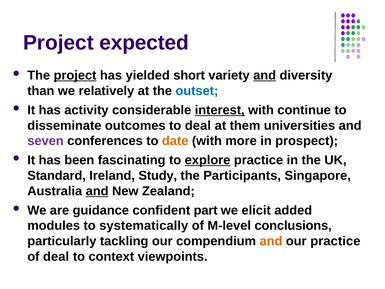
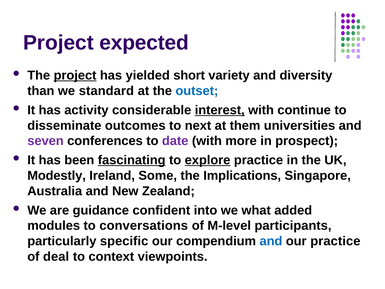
and underline: present -> none (265, 75)
relatively: relatively -> standard (106, 91)
to deal: deal -> next (198, 125)
date colour: orange -> purple (175, 141)
fascinating underline: none -> present (132, 160)
Standard: Standard -> Modestly (57, 175)
Study: Study -> Some (158, 175)
Participants: Participants -> Implications (242, 175)
and underline: present -> none (97, 191)
part: part -> into (206, 210)
elicit: elicit -> what (256, 210)
systematically: systematically -> conversations (144, 226)
conclusions: conclusions -> participants (293, 226)
tackling: tackling -> specific (124, 241)
and colour: orange -> blue (271, 241)
